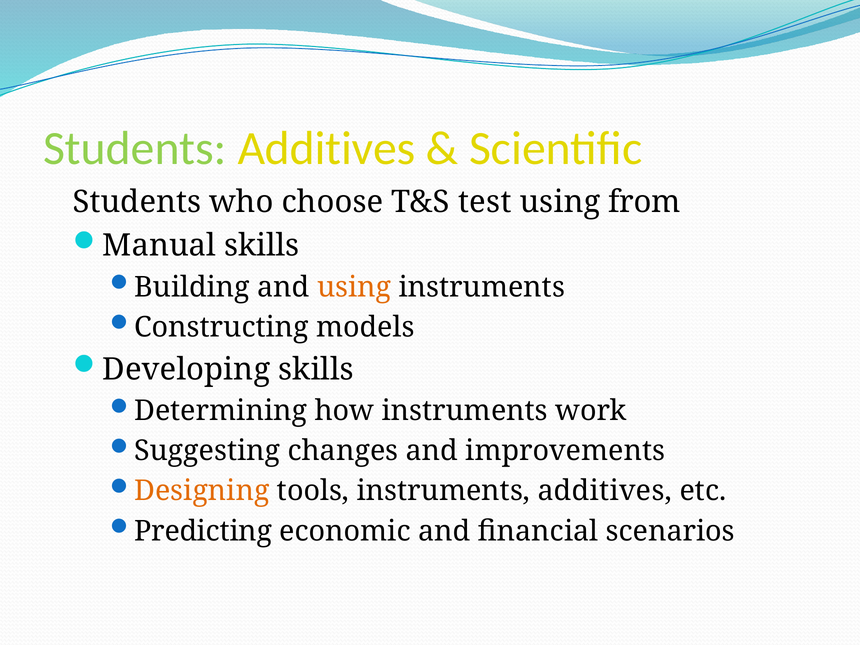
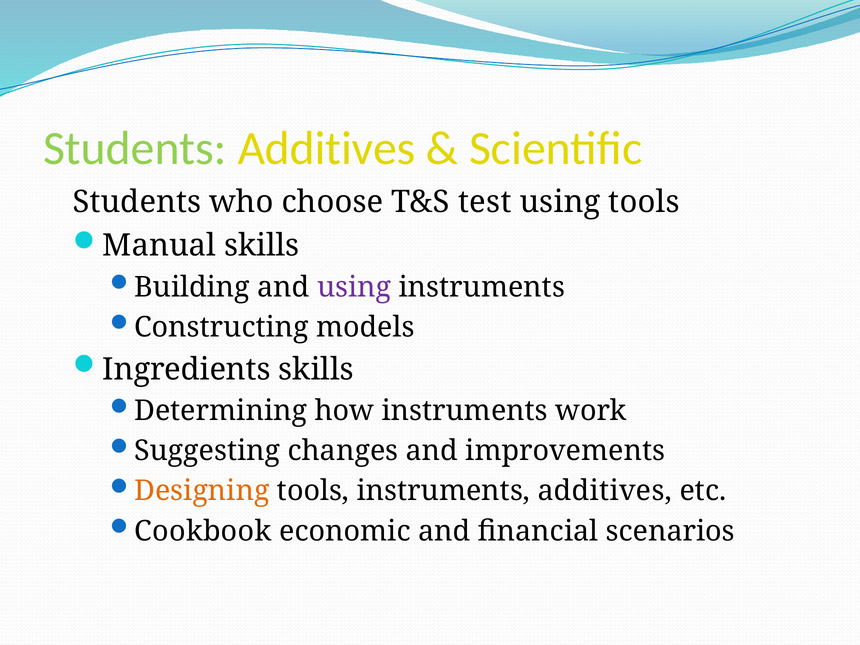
using from: from -> tools (644, 202)
using colour: orange -> purple (354, 287)
Developing: Developing -> Ingredients (186, 369)
Predicting: Predicting -> Cookbook (203, 531)
